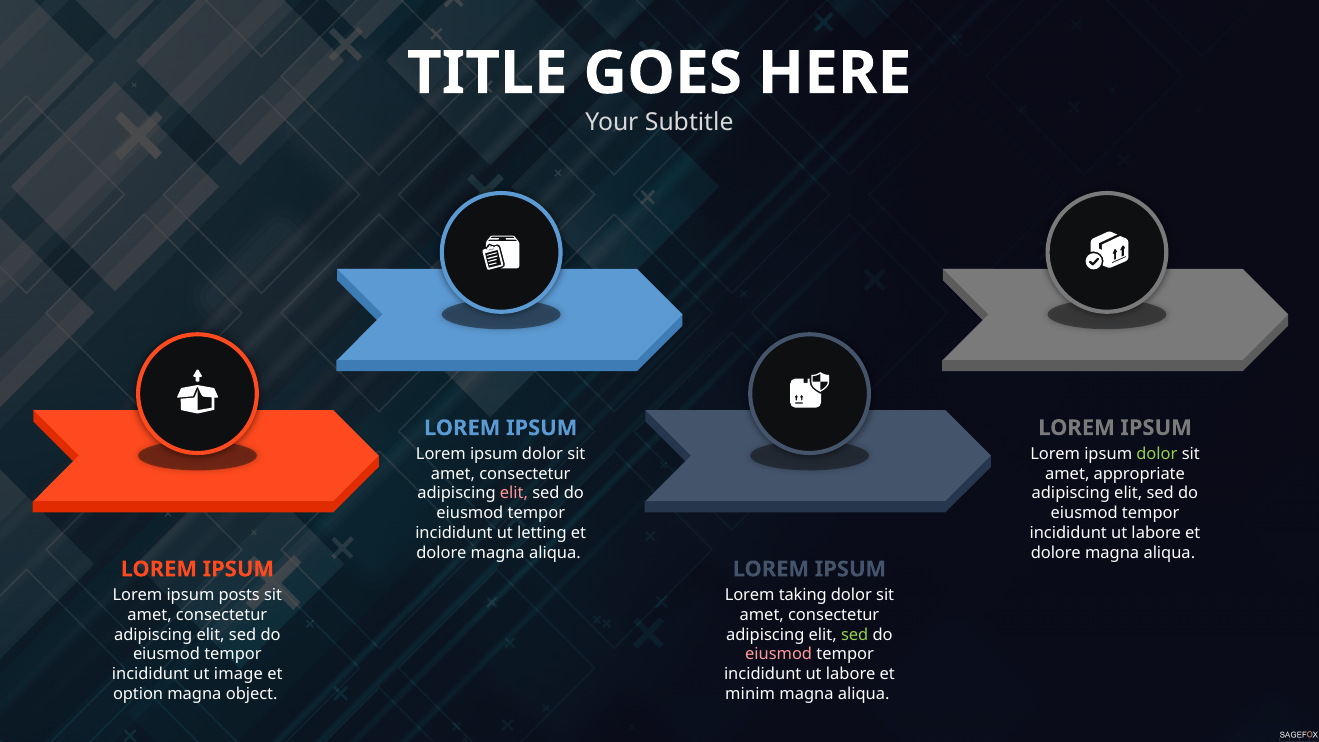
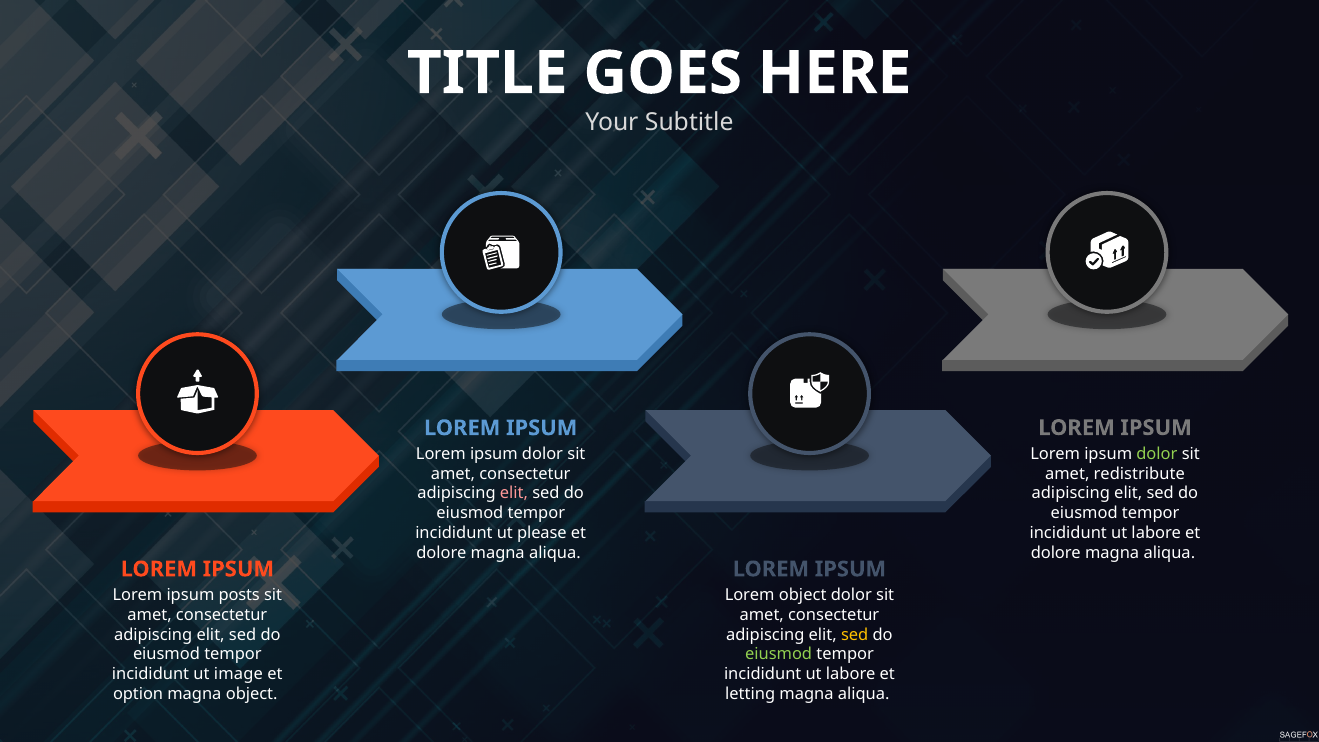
appropriate: appropriate -> redistribute (1139, 474)
letting: letting -> please (542, 533)
Lorem taking: taking -> object (803, 595)
sed colour: light green -> yellow (855, 635)
eiusmod colour: pink -> light green (779, 654)
minim: minim -> letting (750, 694)
